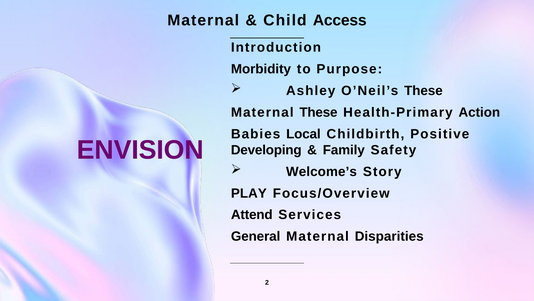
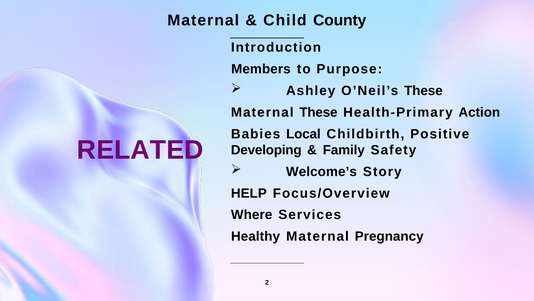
Access: Access -> County (340, 20)
Morbidity: Morbidity -> Members (261, 69)
ENVISION: ENVISION -> RELATED (140, 150)
PLAY: PLAY -> HELP (249, 193)
Attend: Attend -> Where (252, 214)
General: General -> Healthy (256, 236)
Disparities: Disparities -> Pregnancy (389, 236)
